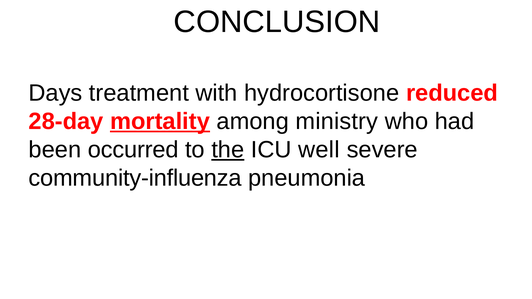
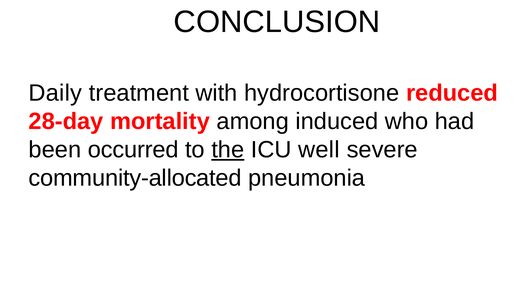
Days: Days -> Daily (55, 93)
mortality underline: present -> none (160, 121)
ministry: ministry -> induced (337, 121)
community-influenza: community-influenza -> community-allocated (135, 178)
